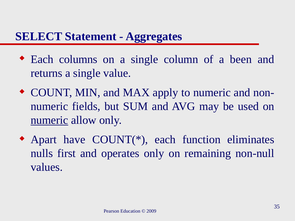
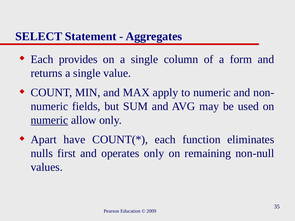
columns: columns -> provides (78, 59)
been: been -> form (241, 59)
